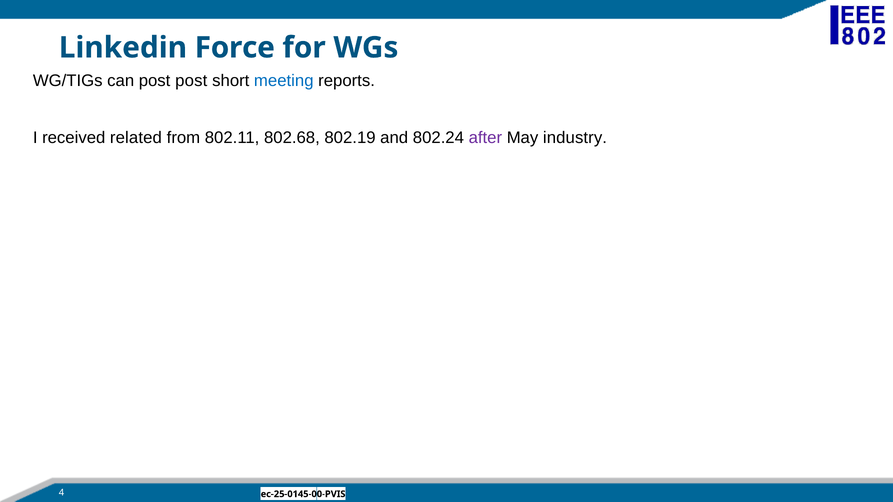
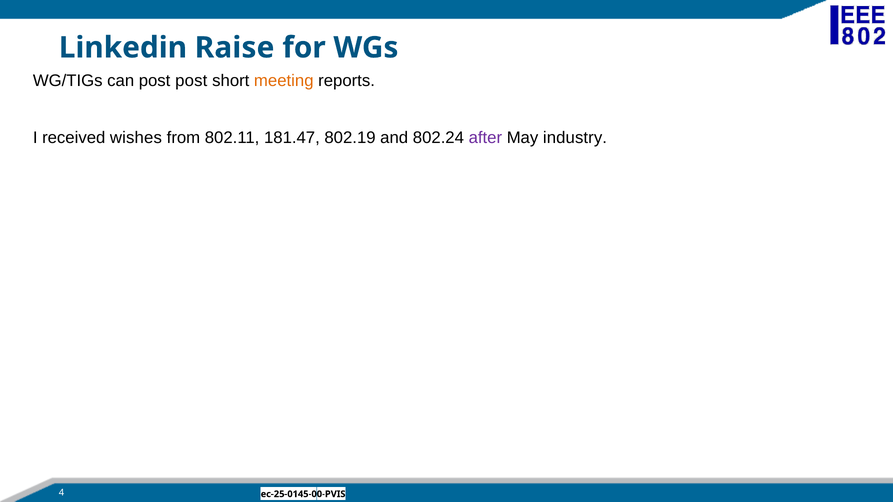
Force: Force -> Raise (235, 48)
meeting colour: blue -> orange (284, 81)
related: related -> wishes (136, 138)
802.68: 802.68 -> 181.47 (292, 138)
